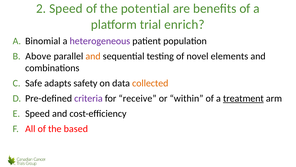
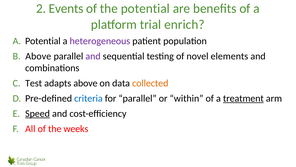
2 Speed: Speed -> Events (66, 9)
A Binomial: Binomial -> Potential (43, 41)
and colour: orange -> purple (93, 56)
Safe: Safe -> Test (34, 83)
adapts safety: safety -> above (85, 83)
criteria colour: purple -> blue (88, 98)
for receive: receive -> parallel (138, 98)
Speed underline: none -> present (38, 113)
based: based -> weeks (76, 128)
